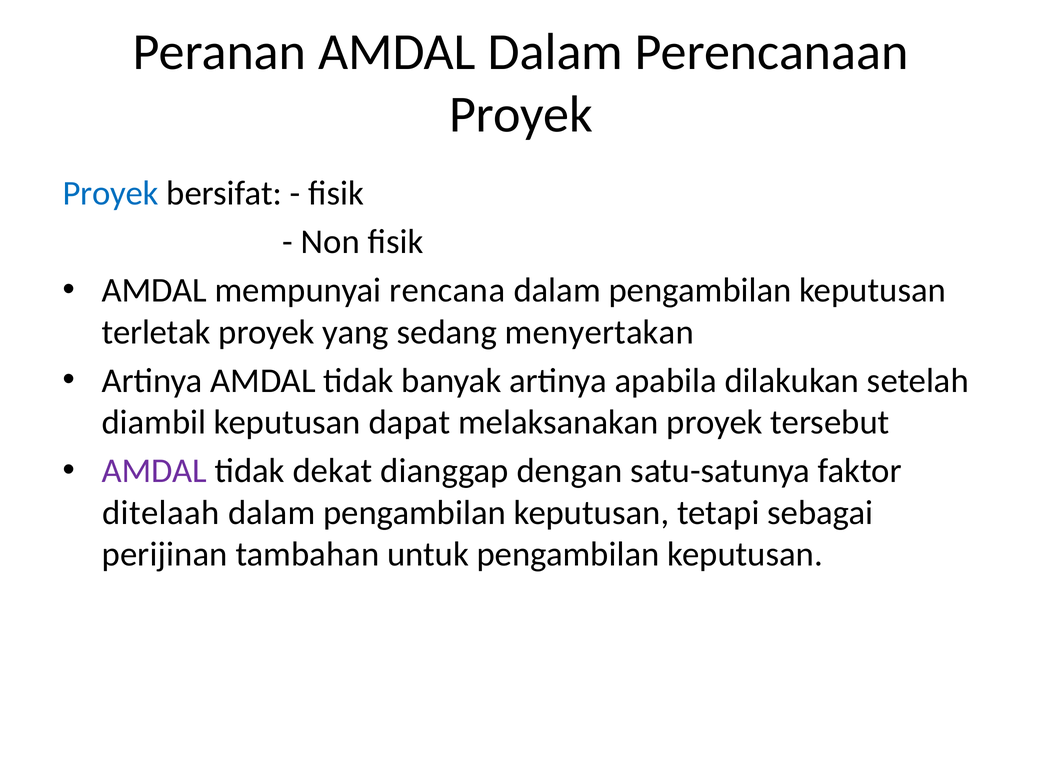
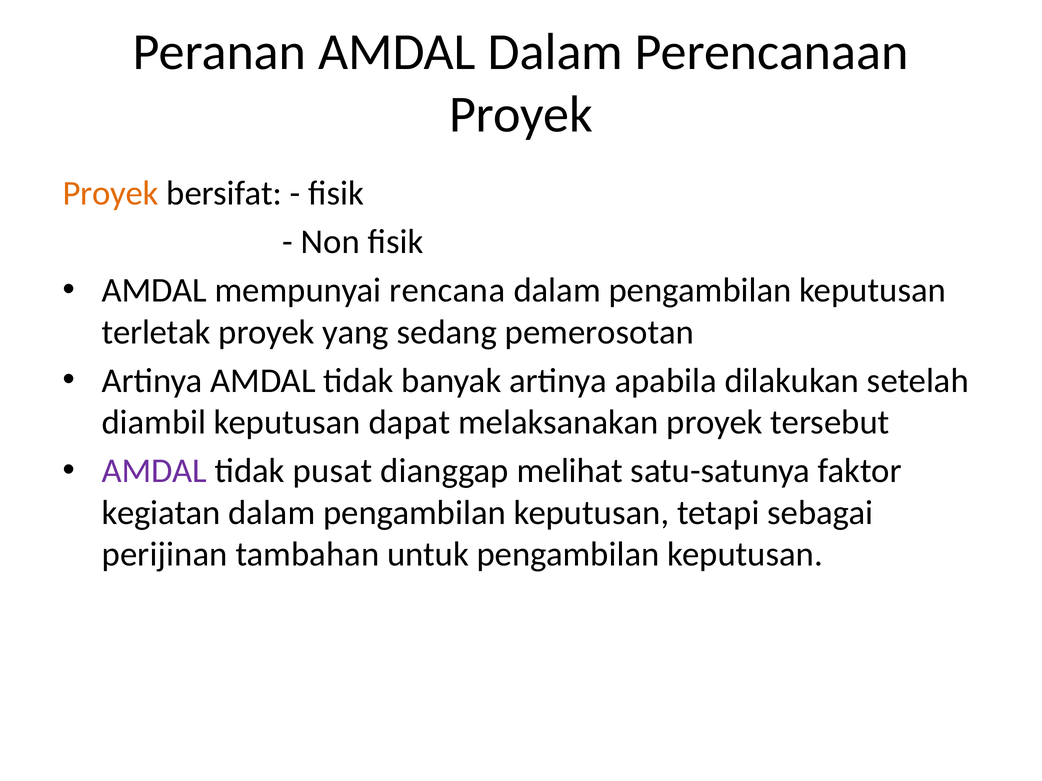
Proyek colour: blue -> orange (111, 193)
menyertakan: menyertakan -> pemerosotan (599, 332)
dekat: dekat -> pusat (332, 471)
dengan: dengan -> melihat (570, 471)
ditelaah: ditelaah -> kegiatan (161, 513)
